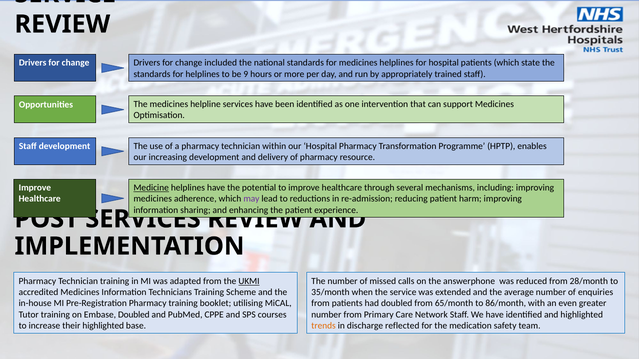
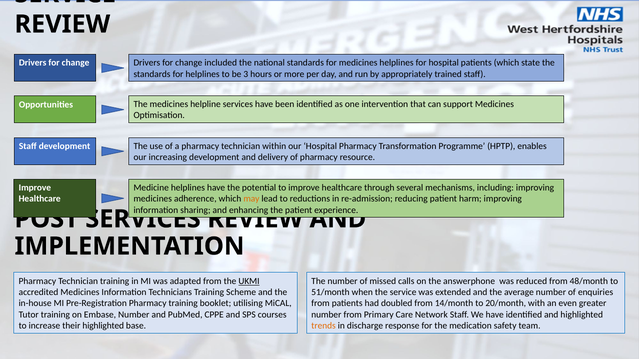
9: 9 -> 3 (246, 74)
Medicine underline: present -> none (151, 188)
may colour: purple -> orange (251, 199)
28/month: 28/month -> 48/month (589, 281)
35/month: 35/month -> 51/month (330, 293)
65/month: 65/month -> 14/month (454, 304)
86/month: 86/month -> 20/month (506, 304)
Embase Doubled: Doubled -> Number (134, 315)
reflected: reflected -> response (402, 326)
